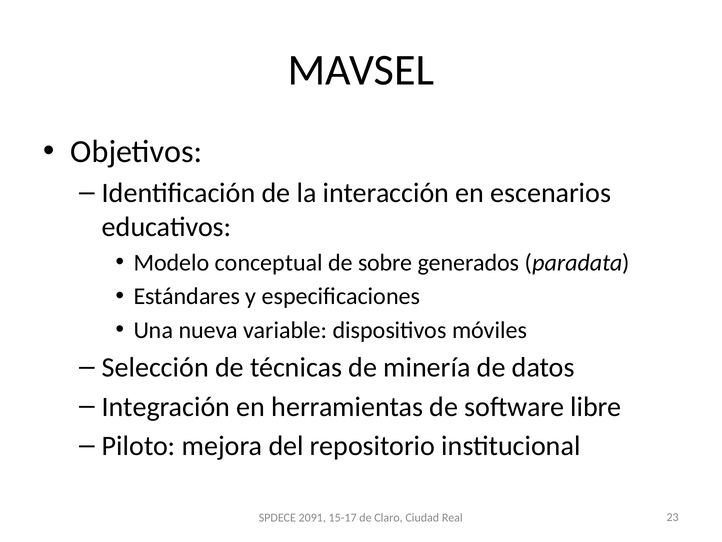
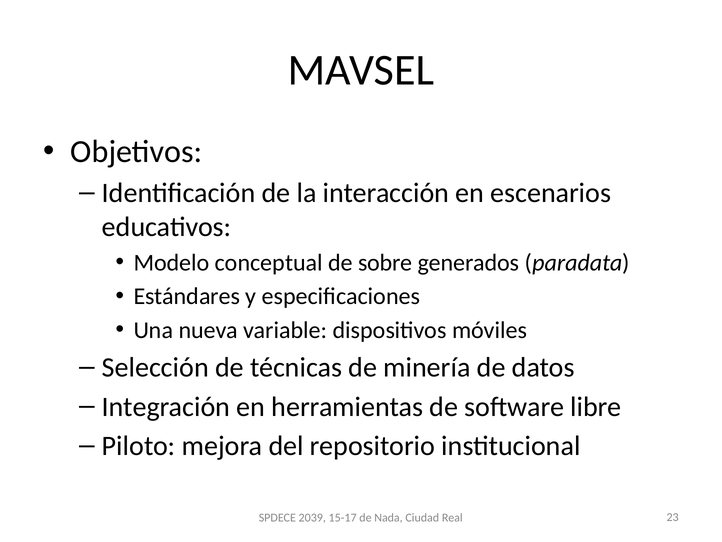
2091: 2091 -> 2039 (312, 517)
Claro: Claro -> Nada (388, 517)
